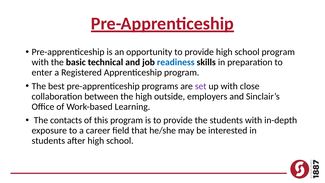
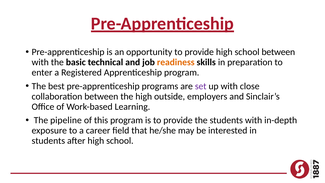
school program: program -> between (278, 52)
readiness colour: blue -> orange (176, 62)
contacts: contacts -> pipeline (66, 120)
